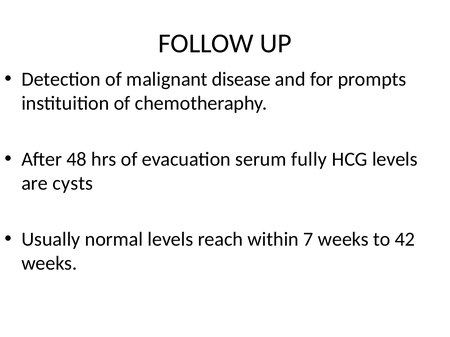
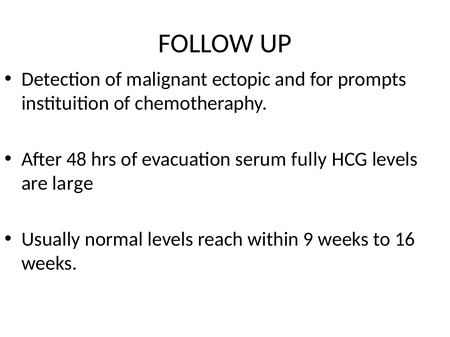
disease: disease -> ectopic (241, 79)
cysts: cysts -> large (73, 184)
7: 7 -> 9 (308, 240)
42: 42 -> 16 (405, 240)
